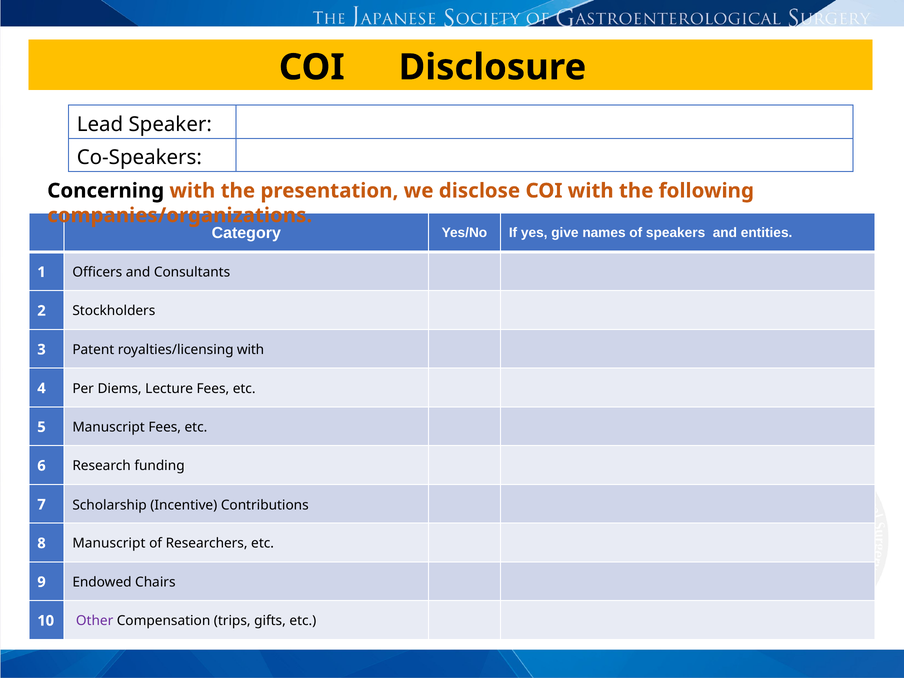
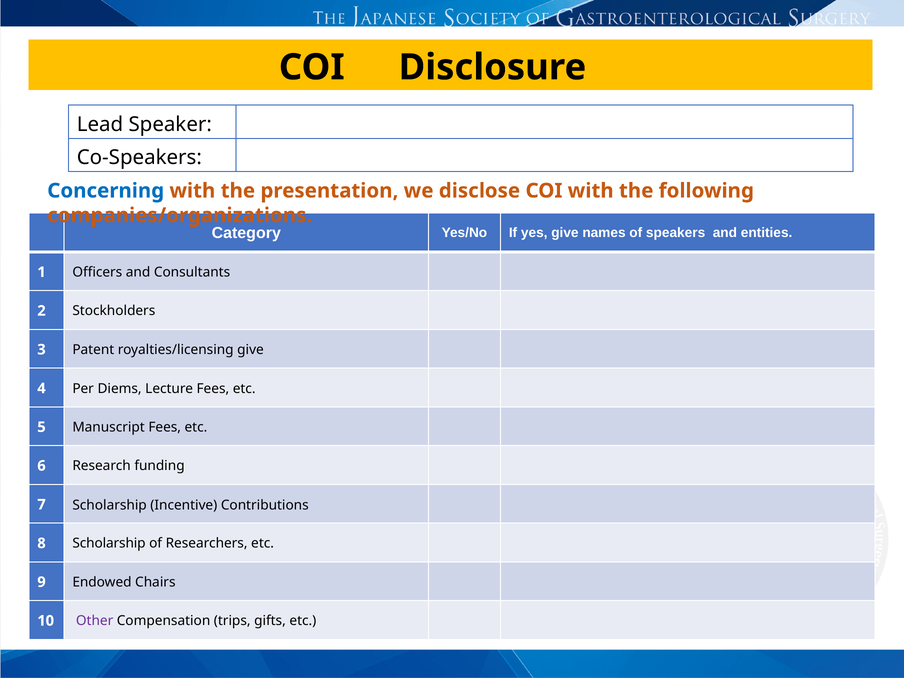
Concerning colour: black -> blue (106, 191)
royalties/licensing with: with -> give (250, 350)
8 Manuscript: Manuscript -> Scholarship (109, 543)
